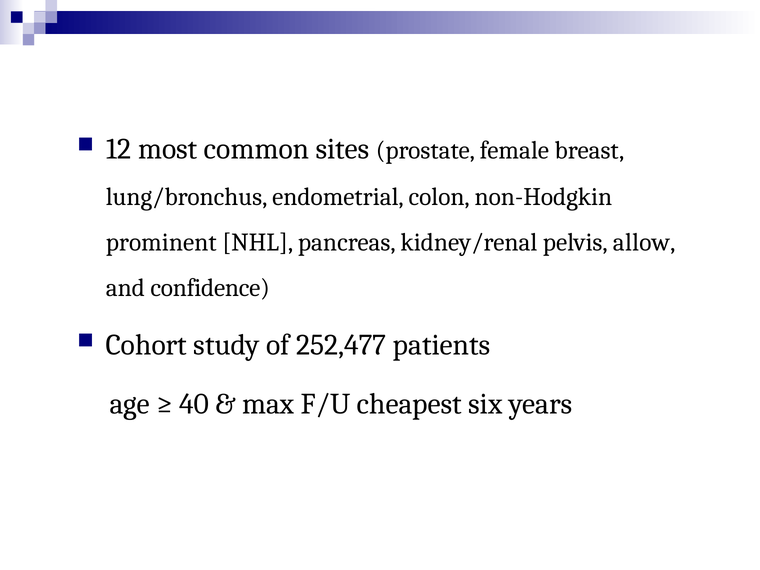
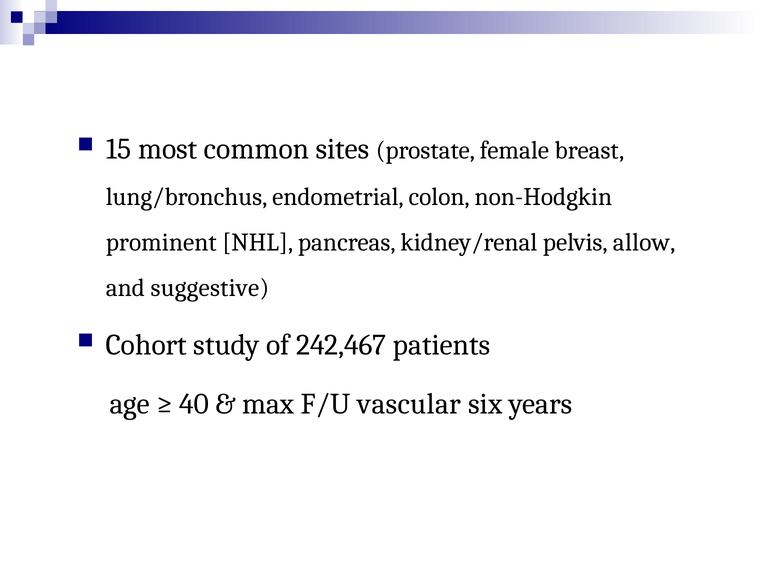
12: 12 -> 15 (119, 149)
confidence: confidence -> suggestive (210, 288)
252,477: 252,477 -> 242,467 (341, 345)
cheapest: cheapest -> vascular (409, 404)
